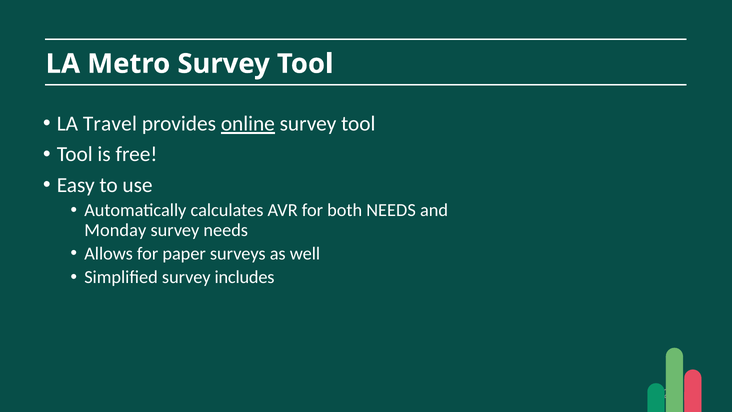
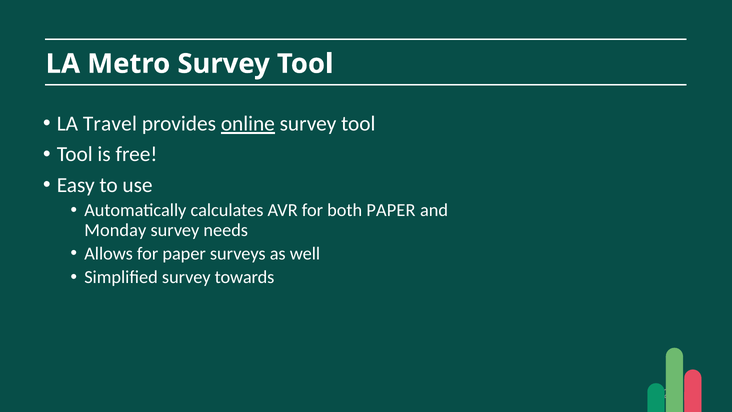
both NEEDS: NEEDS -> PAPER (391, 210)
includes: includes -> towards (245, 277)
